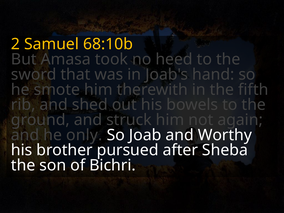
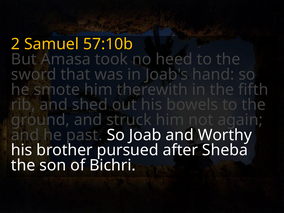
68:10b: 68:10b -> 57:10b (108, 44)
only: only -> past (84, 135)
